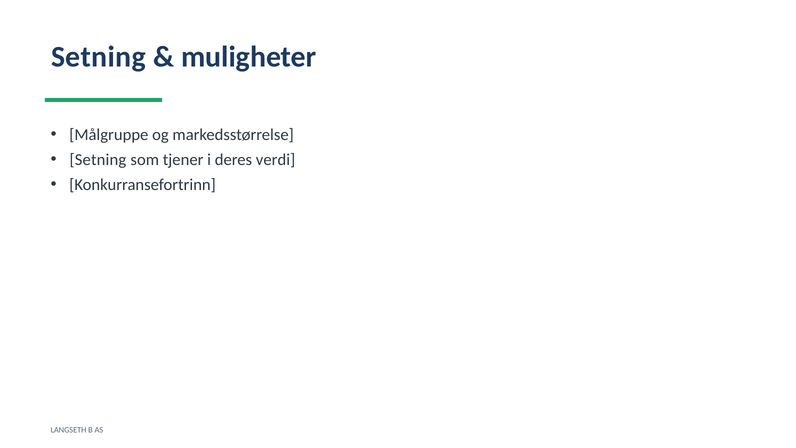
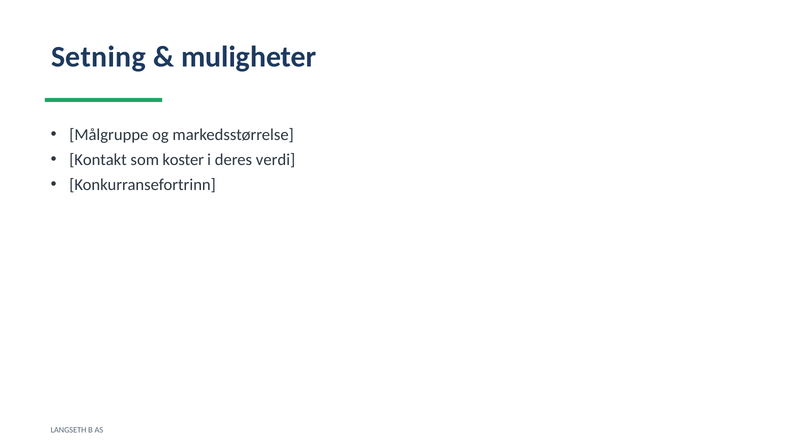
Setning: Setning -> Kontakt (98, 160)
tjener: tjener -> koster (183, 160)
